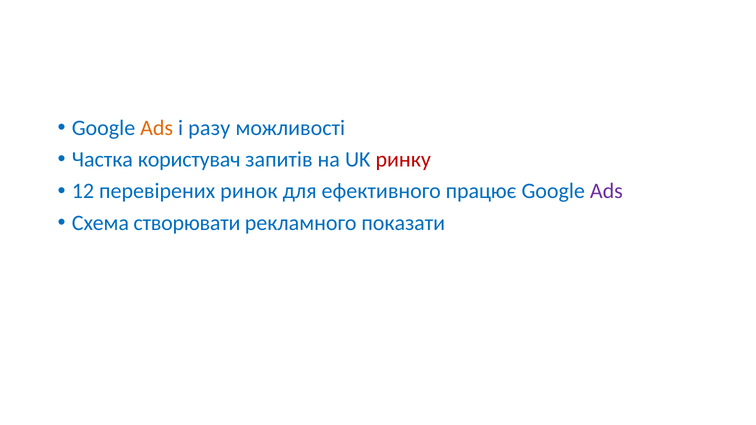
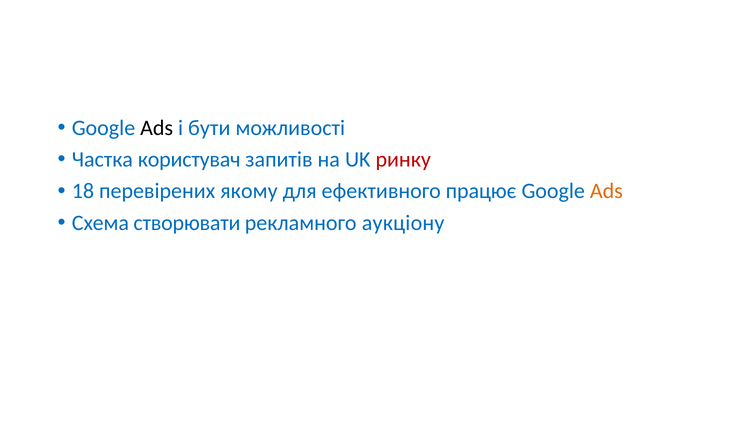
Ads colour: orange -> black (157, 128)
разу: разу -> бути (209, 128)
12: 12 -> 18 (83, 191)
ринок: ринок -> якому (249, 191)
Ads colour: purple -> orange (606, 191)
показати: показати -> аукціону (403, 223)
